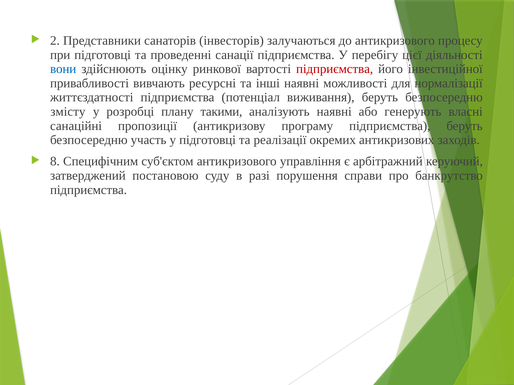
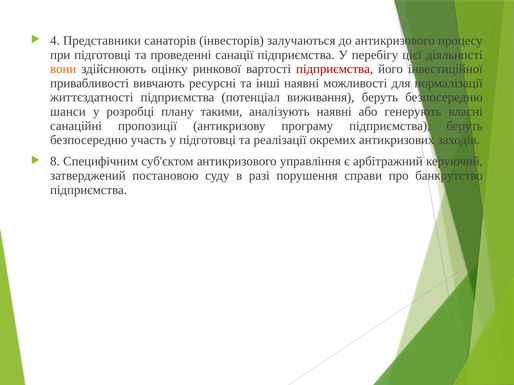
2: 2 -> 4 (55, 41)
вони colour: blue -> orange (63, 69)
змісту: змісту -> шанси (68, 112)
